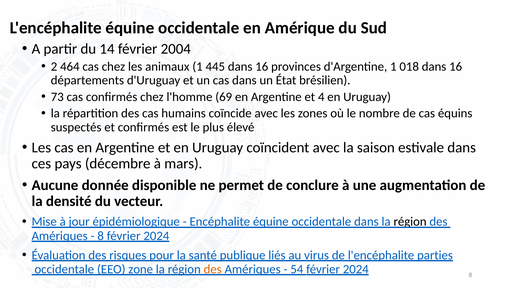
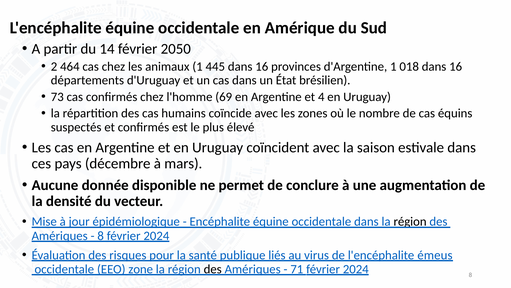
2004: 2004 -> 2050 (176, 49)
parties: parties -> émeus (435, 255)
des colour: orange -> black (213, 269)
54: 54 -> 71 (297, 269)
